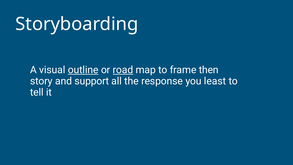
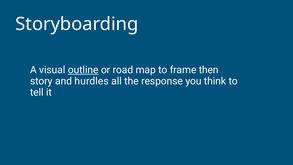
road underline: present -> none (123, 70)
support: support -> hurdles (92, 81)
least: least -> think (215, 81)
